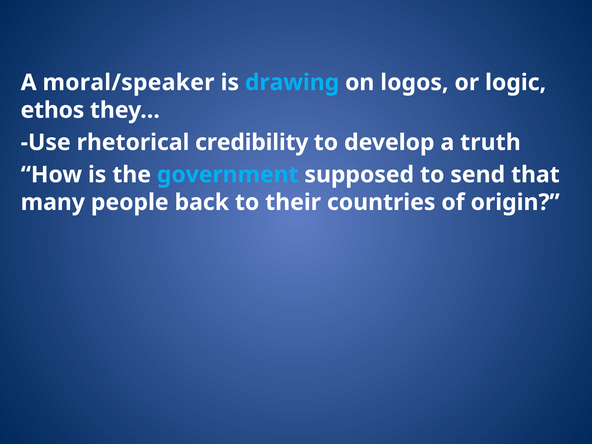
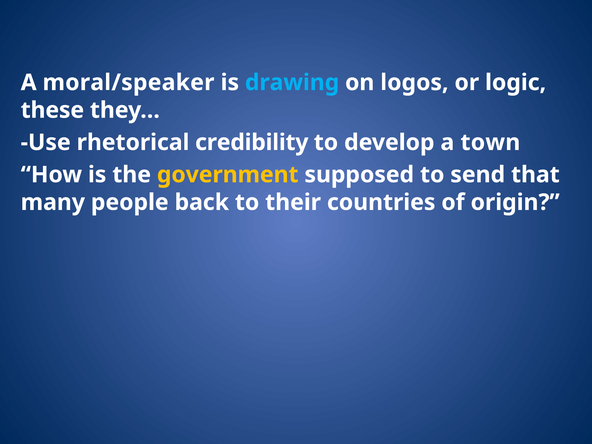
ethos: ethos -> these (52, 110)
truth: truth -> town (490, 142)
government colour: light blue -> yellow (228, 175)
